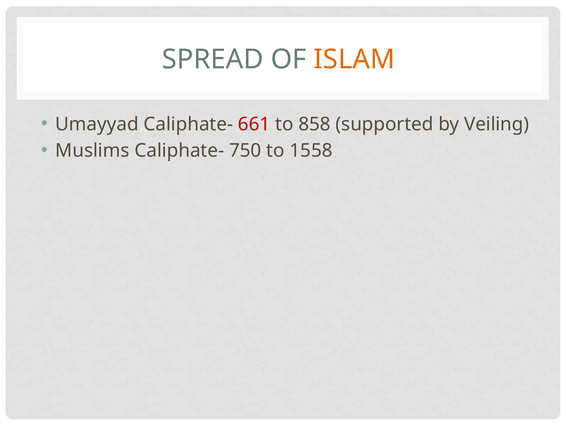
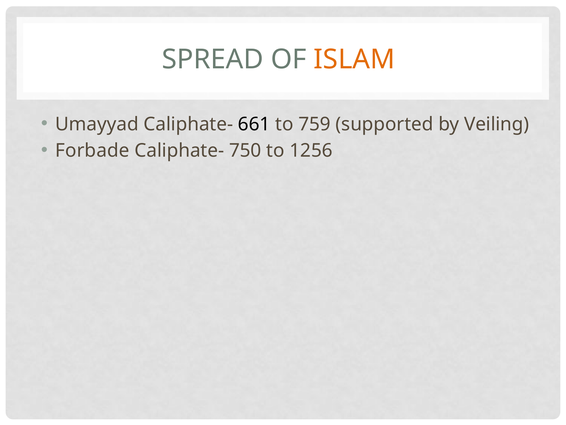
661 colour: red -> black (254, 124)
858: 858 -> 759 (315, 124)
Muslims: Muslims -> Forbade (92, 150)
1558: 1558 -> 1256 (311, 150)
